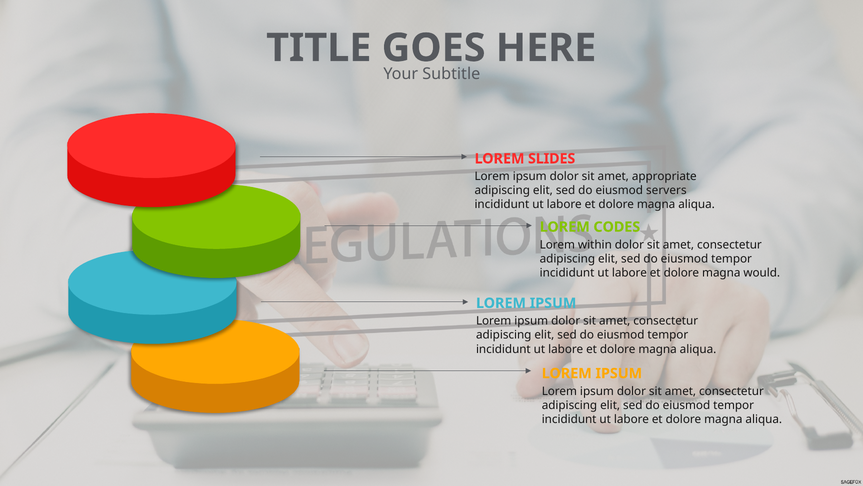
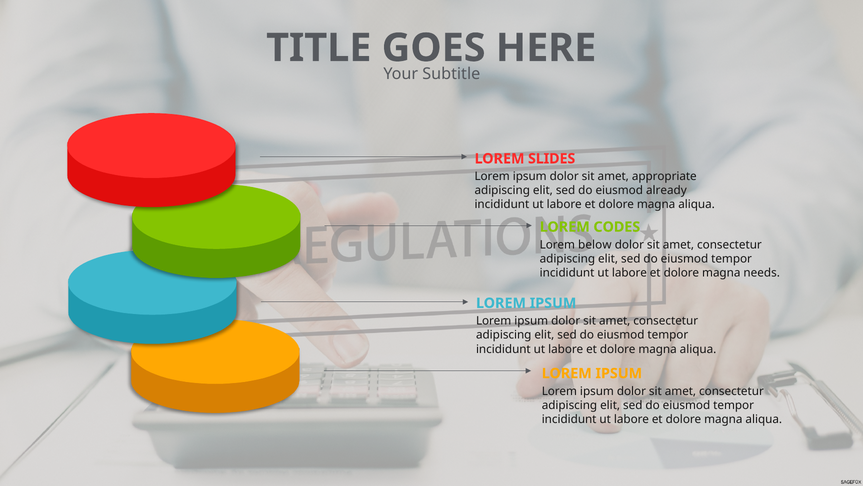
servers: servers -> already (666, 190)
within: within -> below (595, 245)
would: would -> needs (762, 273)
